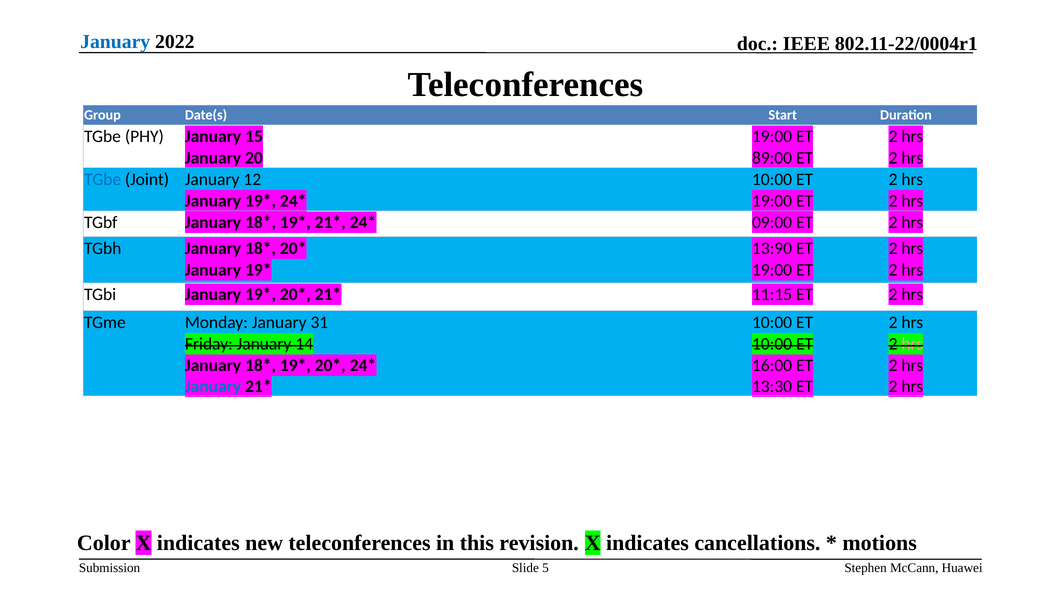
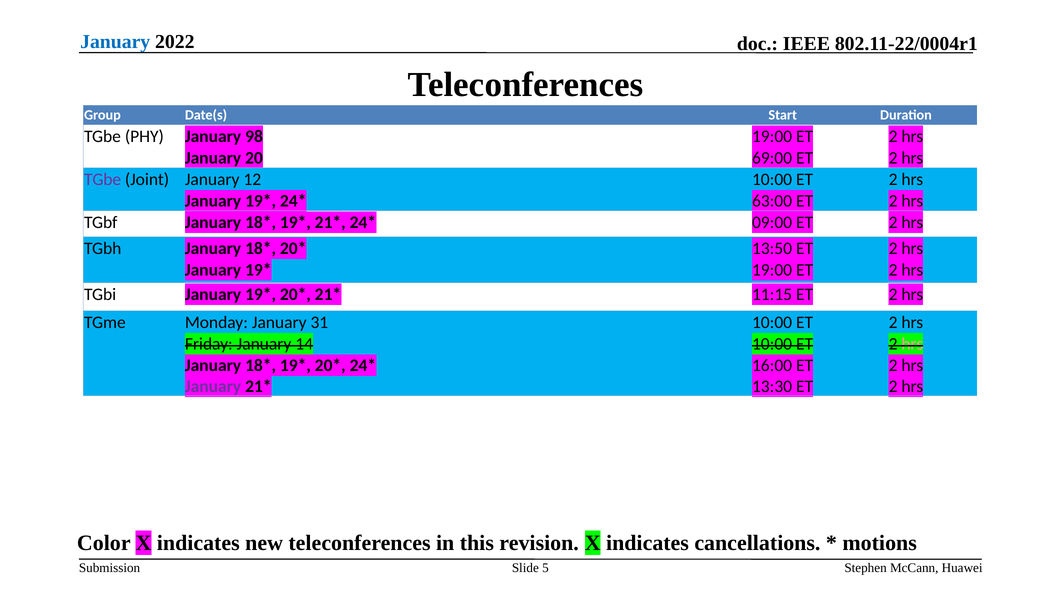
15: 15 -> 98 (254, 136)
89:00: 89:00 -> 69:00 (772, 158)
TGbe colour: blue -> purple (103, 179)
19:00: 19:00 -> 63:00 (772, 201)
13:90: 13:90 -> 13:50 (772, 248)
January colour: blue -> purple (213, 387)
